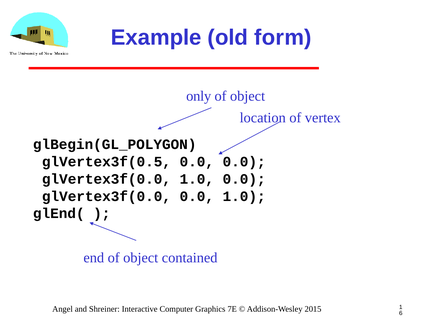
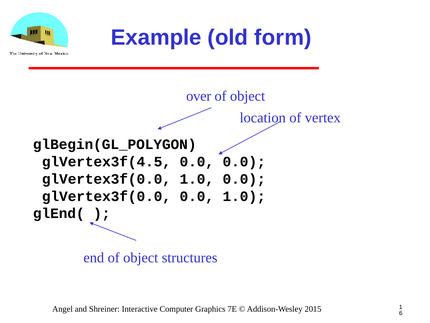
only: only -> over (199, 96)
glVertex3f(0.5: glVertex3f(0.5 -> glVertex3f(4.5 (106, 162)
contained: contained -> structures (190, 257)
